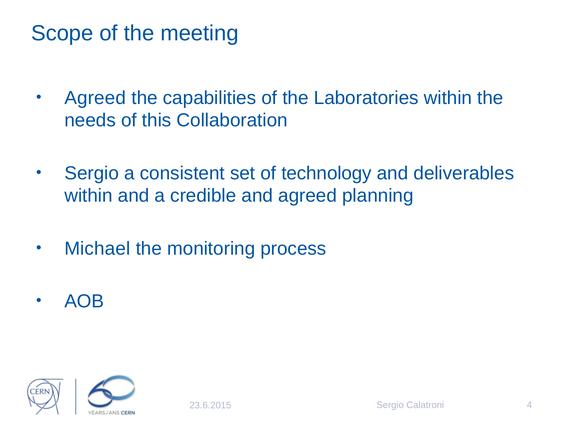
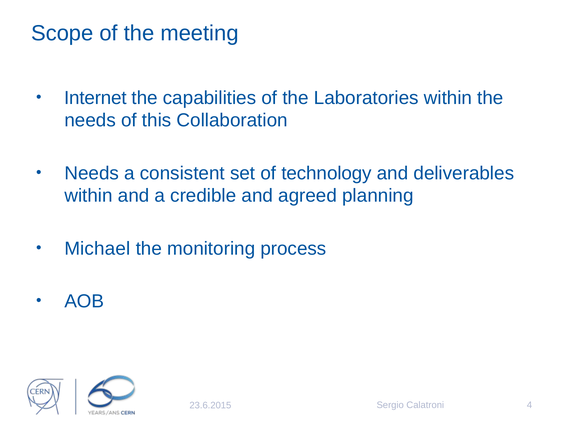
Agreed: Agreed -> Internet (95, 98)
Sergio: Sergio -> Needs (92, 173)
